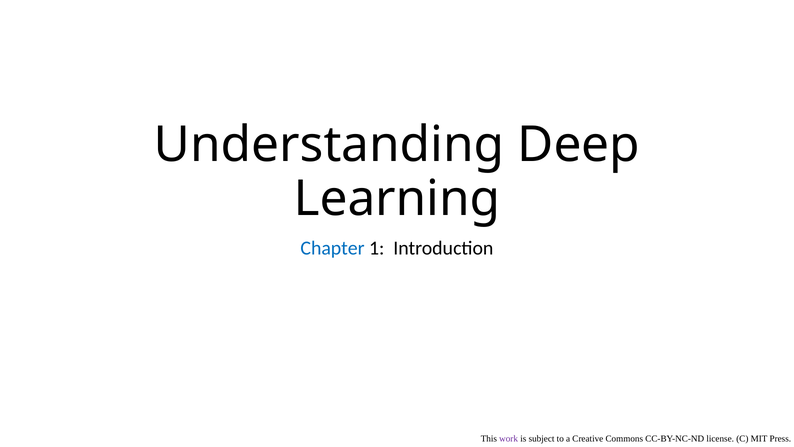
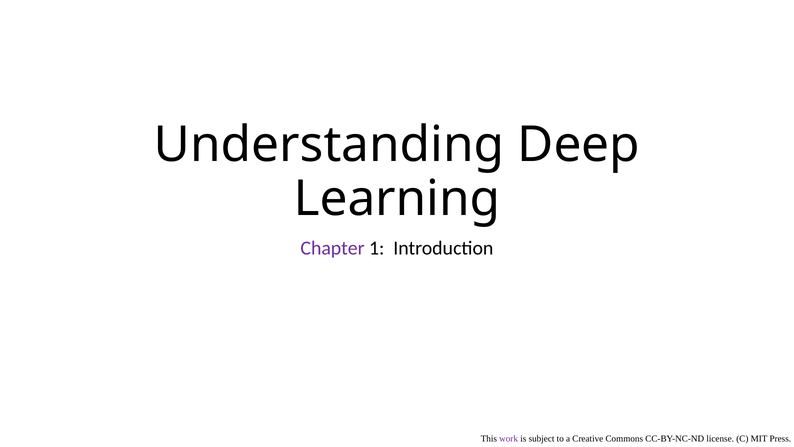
Chapter colour: blue -> purple (333, 248)
